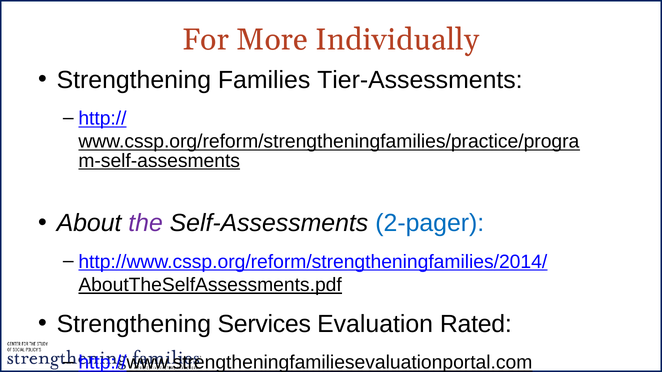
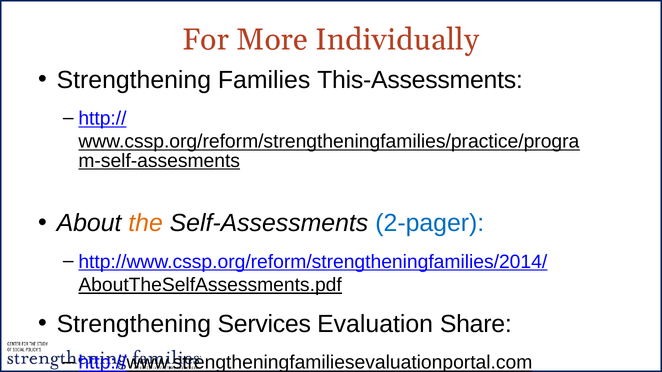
Tier-Assessments: Tier-Assessments -> This-Assessments (420, 80)
the colour: purple -> orange (146, 223)
Rated: Rated -> Share (476, 324)
